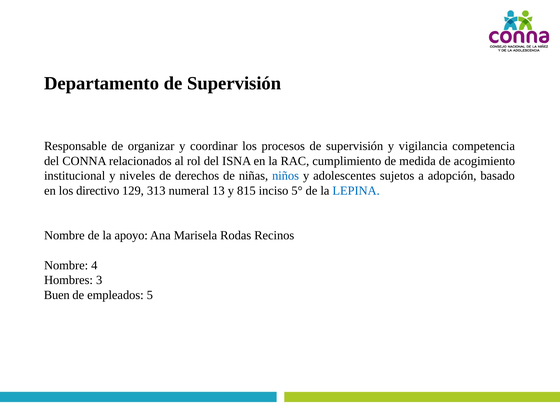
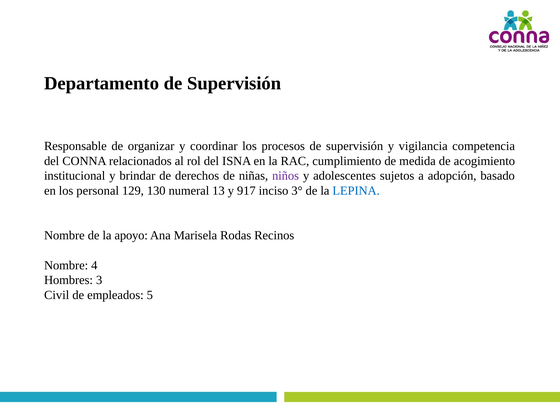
niveles: niveles -> brindar (137, 176)
niños colour: blue -> purple (286, 176)
directivo: directivo -> personal (98, 191)
313: 313 -> 130 (156, 191)
815: 815 -> 917 (246, 191)
5°: 5° -> 3° (297, 191)
Buen: Buen -> Civil (57, 295)
